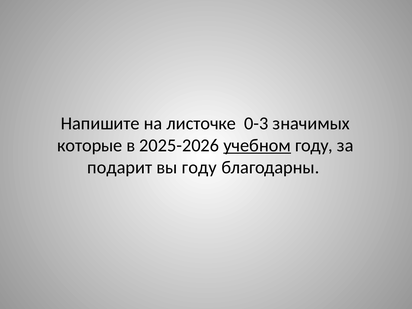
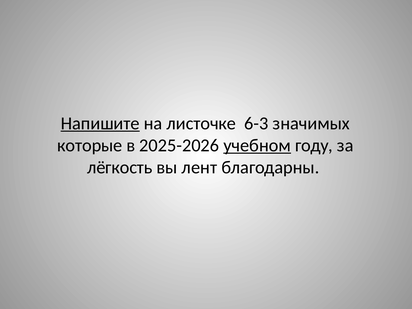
Напишите underline: none -> present (100, 123)
0-3: 0-3 -> 6-3 (256, 123)
подарит: подарит -> лёгкость (120, 167)
вы году: году -> лент (199, 167)
